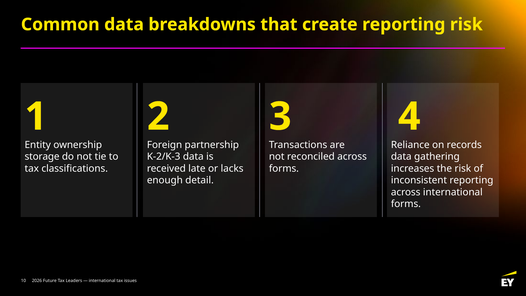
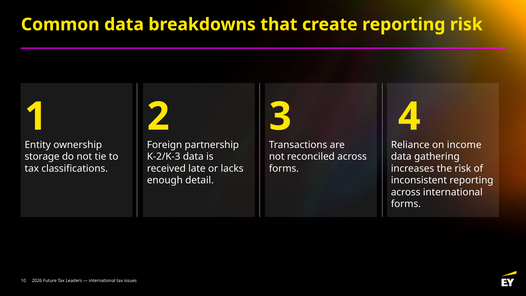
records: records -> income (464, 145)
